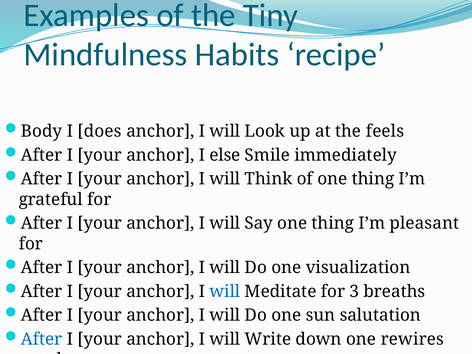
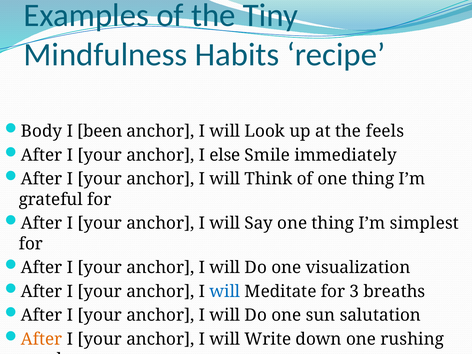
does: does -> been (100, 131)
pleasant: pleasant -> simplest (424, 223)
After colour: blue -> orange (42, 339)
rewires: rewires -> rushing (412, 339)
